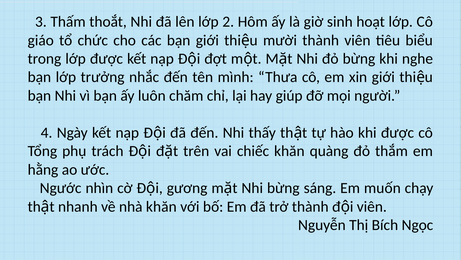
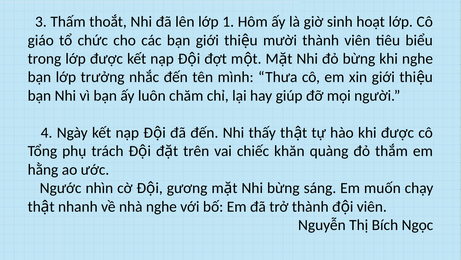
2: 2 -> 1 (228, 22)
nhà khăn: khăn -> nghe (161, 206)
